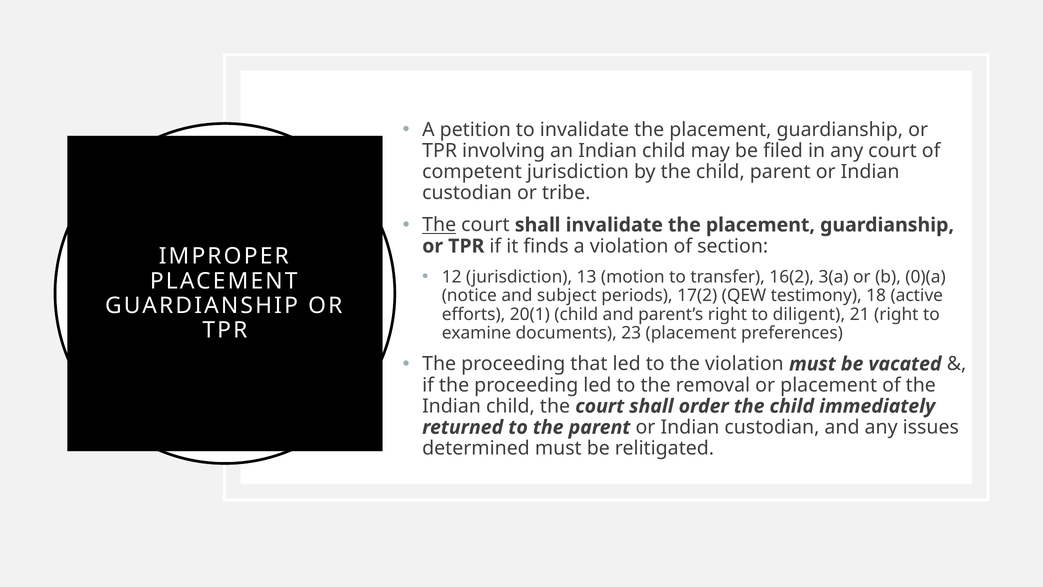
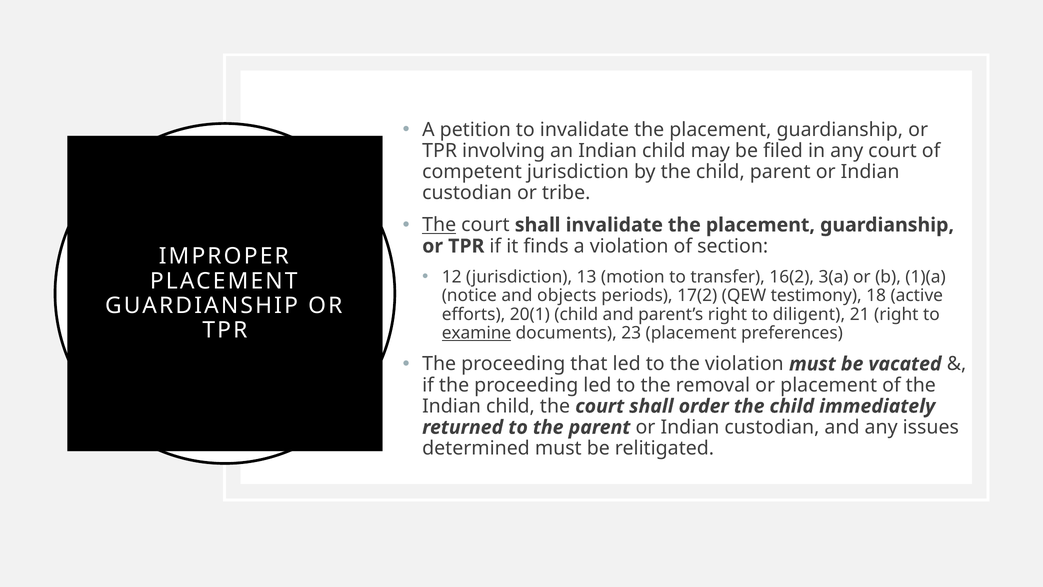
0)(a: 0)(a -> 1)(a (926, 277)
subject: subject -> objects (567, 296)
examine underline: none -> present (476, 333)
